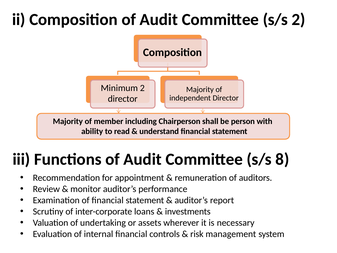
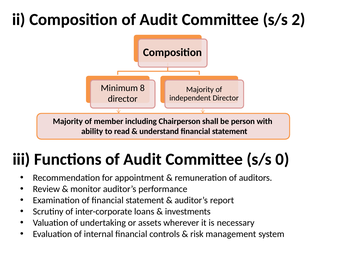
Minimum 2: 2 -> 8 (142, 88)
8: 8 -> 0 (282, 159)
